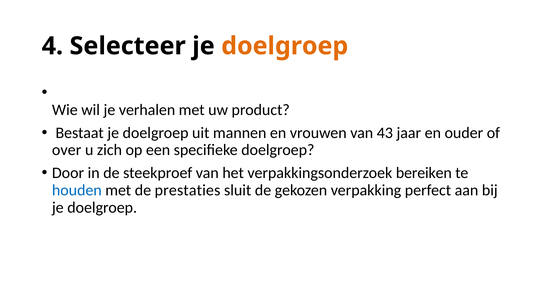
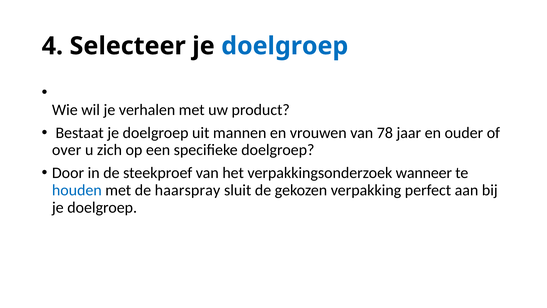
doelgroep colour: orange -> blue (285, 46)
43: 43 -> 78 (385, 133)
bereiken: bereiken -> wanneer (424, 173)
prestaties: prestaties -> haarspray (187, 190)
